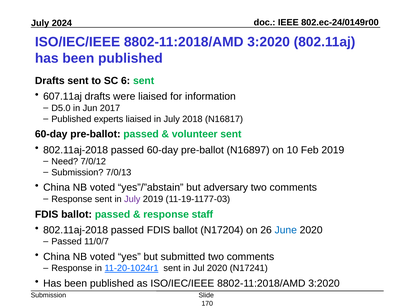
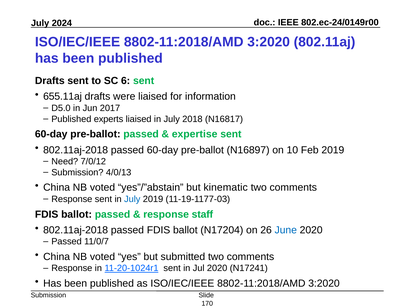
607.11aj: 607.11aj -> 655.11aj (63, 97)
volunteer: volunteer -> expertise (195, 134)
7/0/13: 7/0/13 -> 4/0/13 (119, 173)
adversary: adversary -> kinematic (226, 188)
July colour: purple -> blue (132, 199)
